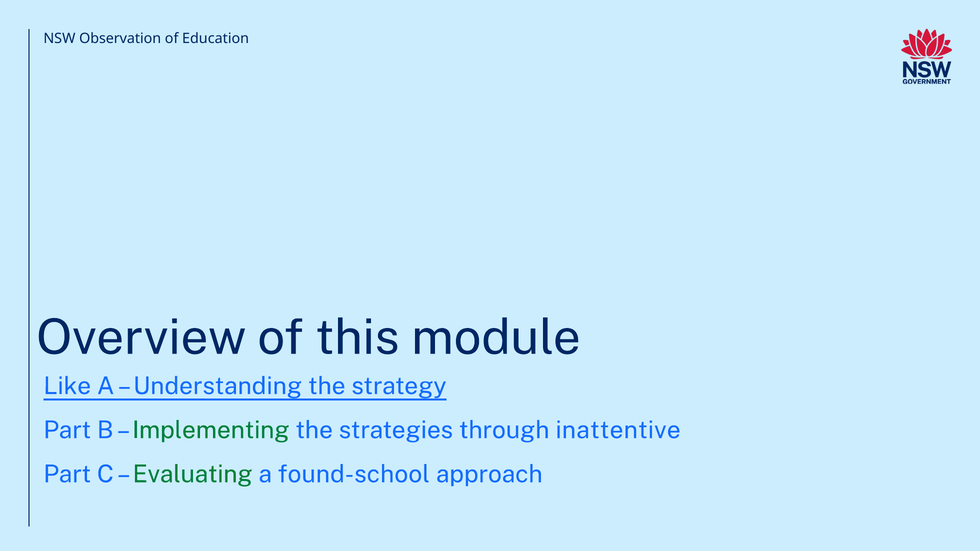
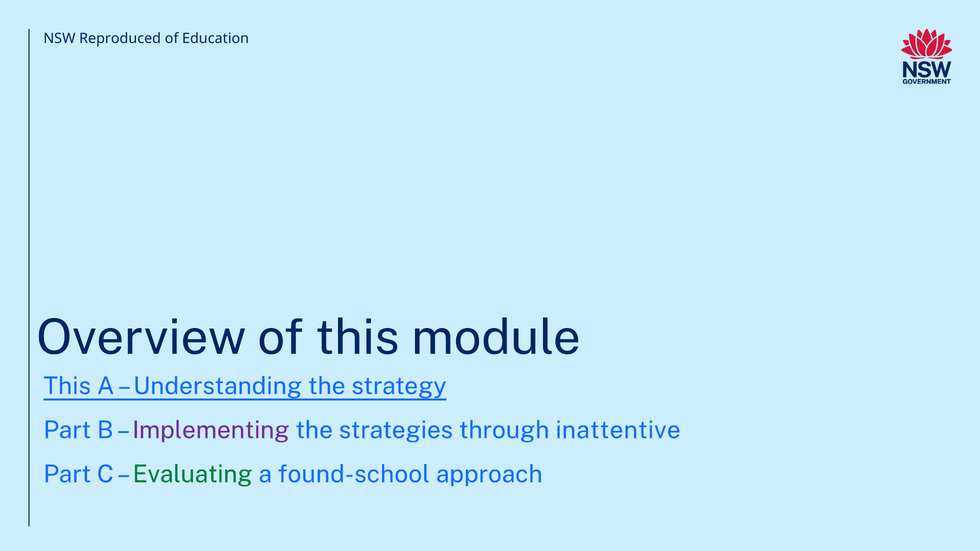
Observation: Observation -> Reproduced (120, 39)
Like: Like -> This (67, 386)
Implementing colour: green -> purple (211, 430)
